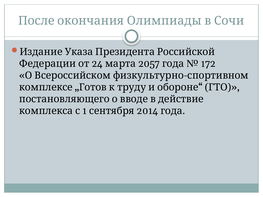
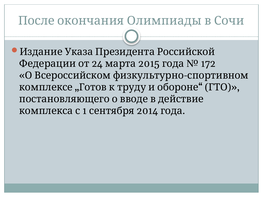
2057: 2057 -> 2015 (149, 64)
